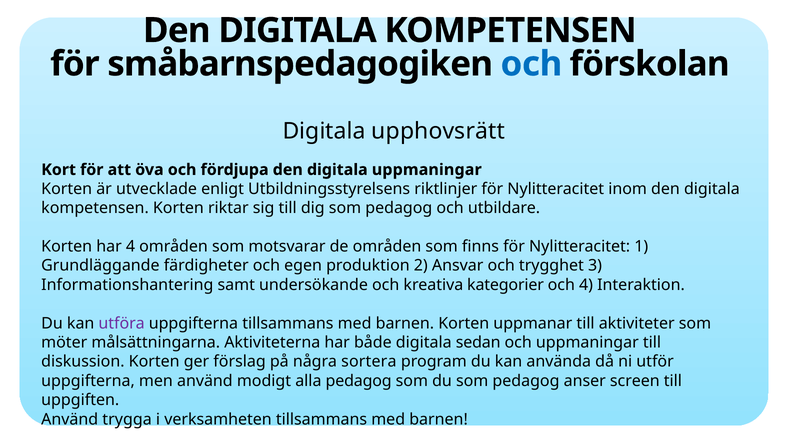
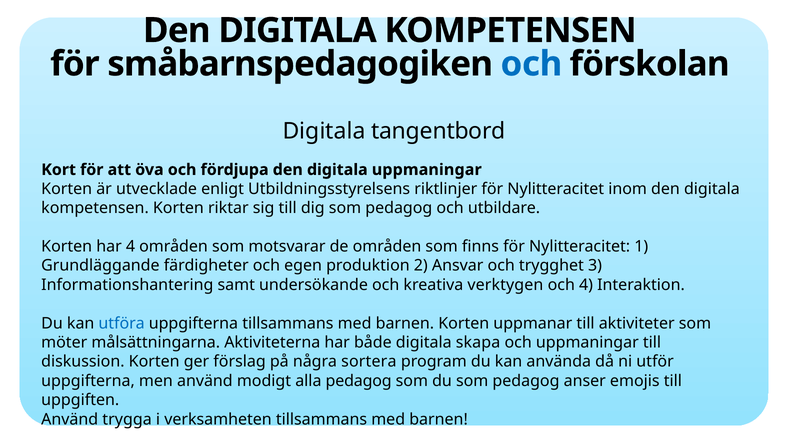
upphovsrätt: upphovsrätt -> tangentbord (438, 131)
kategorier: kategorier -> verktygen (505, 285)
utföra colour: purple -> blue (122, 323)
sedan: sedan -> skapa (478, 343)
screen: screen -> emojis (635, 381)
